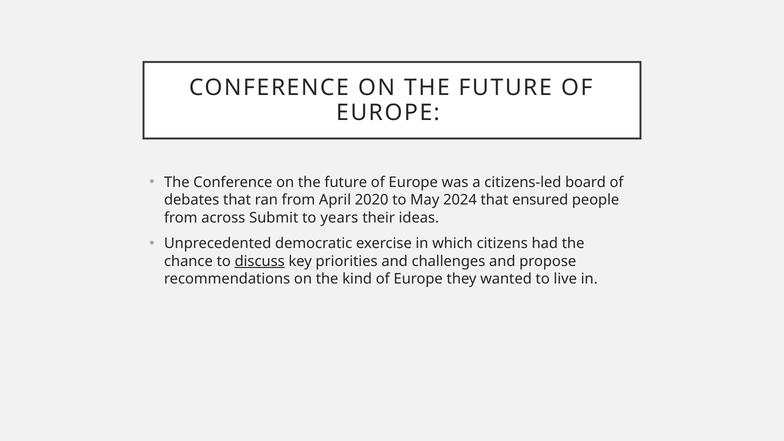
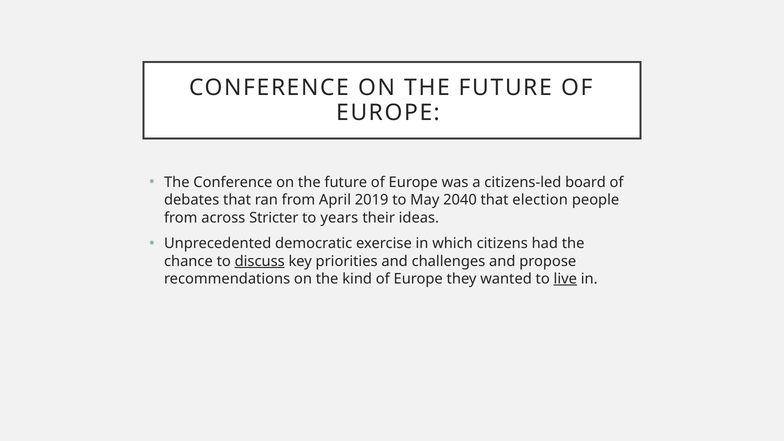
2020: 2020 -> 2019 (372, 200)
2024: 2024 -> 2040 (460, 200)
ensured: ensured -> election (540, 200)
Submit: Submit -> Stricter (274, 218)
live underline: none -> present (565, 279)
